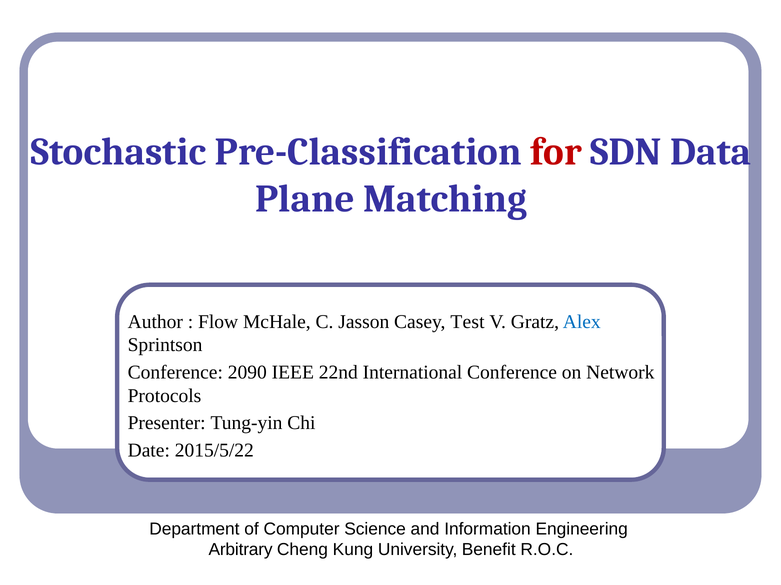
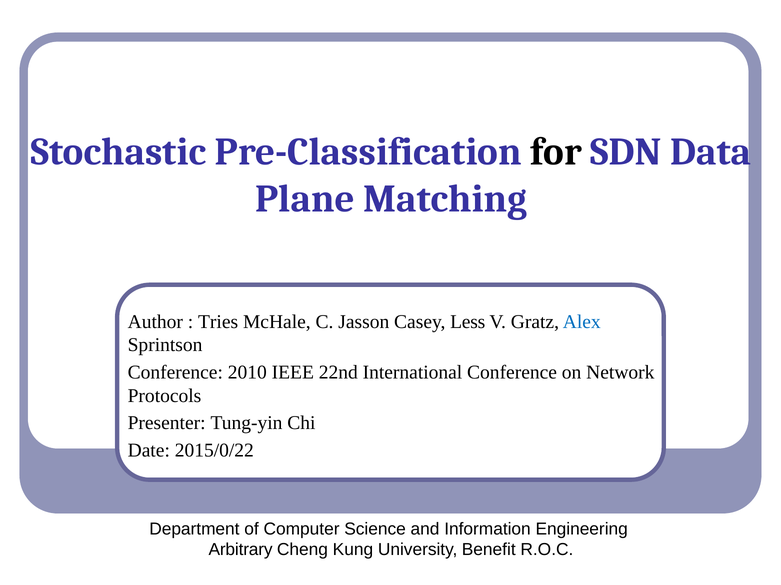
for colour: red -> black (556, 152)
Flow: Flow -> Tries (218, 322)
Test: Test -> Less (468, 322)
2090: 2090 -> 2010 (247, 373)
2015/5/22: 2015/5/22 -> 2015/0/22 (214, 451)
